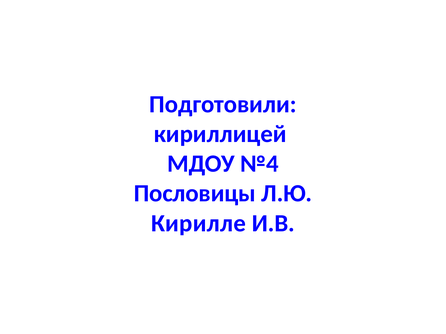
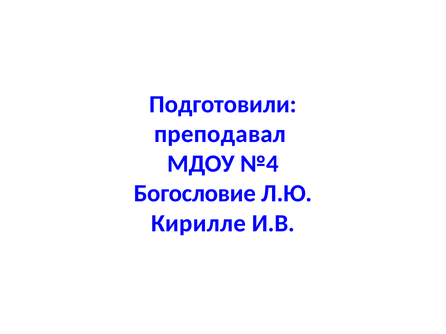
кириллицей: кириллицей -> преподавал (220, 134)
Пословицы: Пословицы -> Богословие (195, 194)
